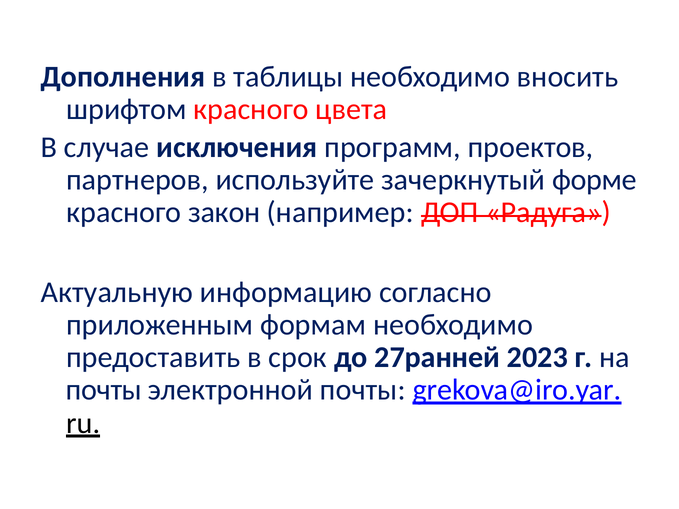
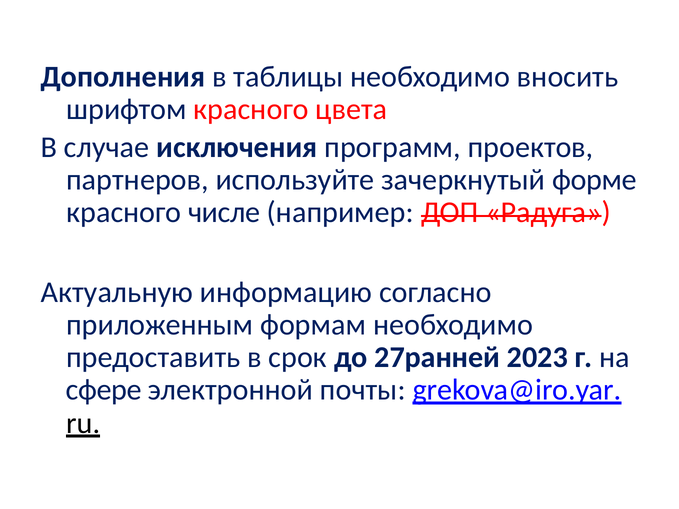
закон: закон -> числе (224, 213)
почты: почты -> сфере (104, 390)
